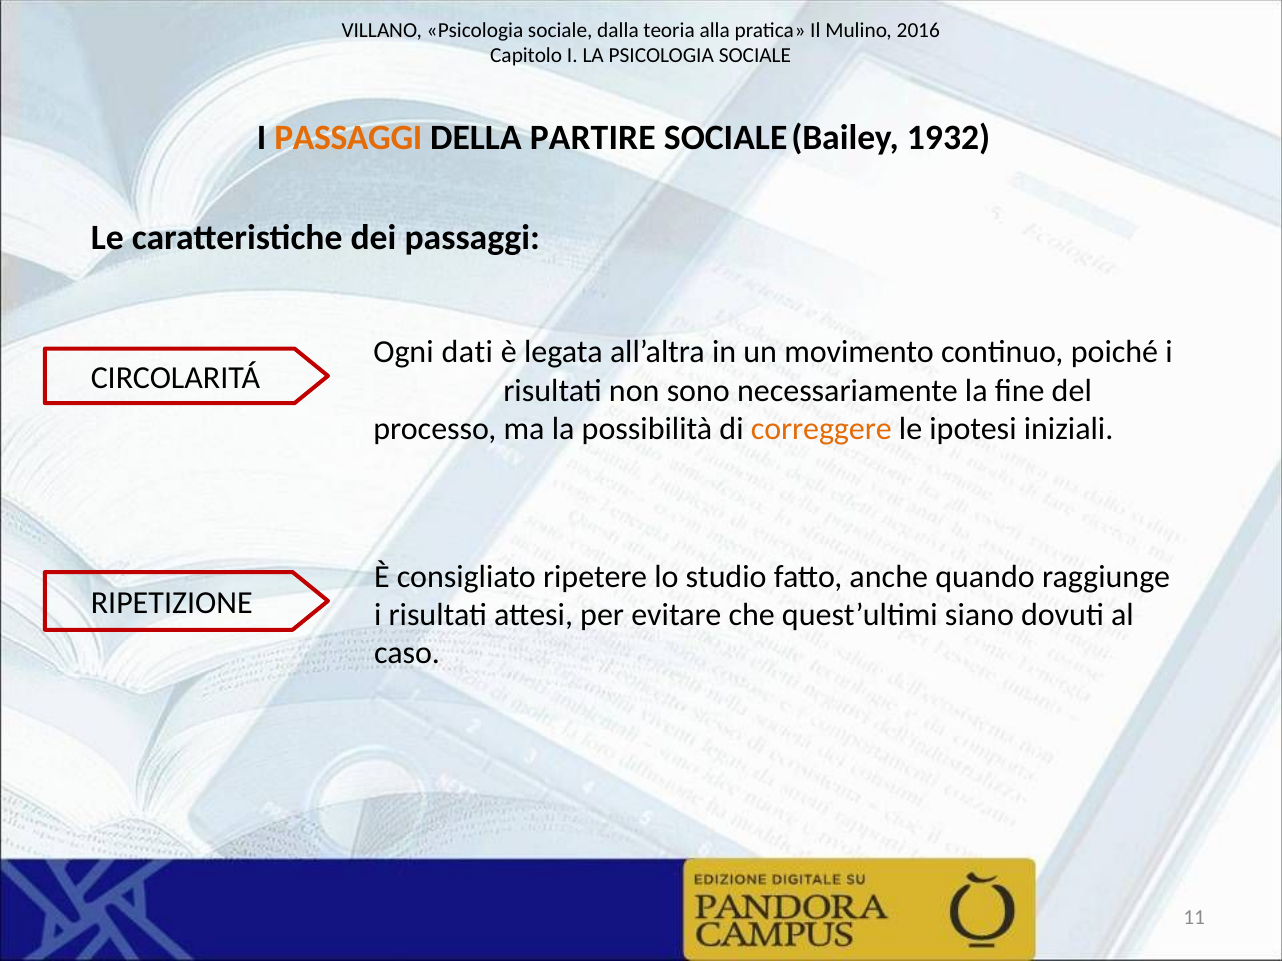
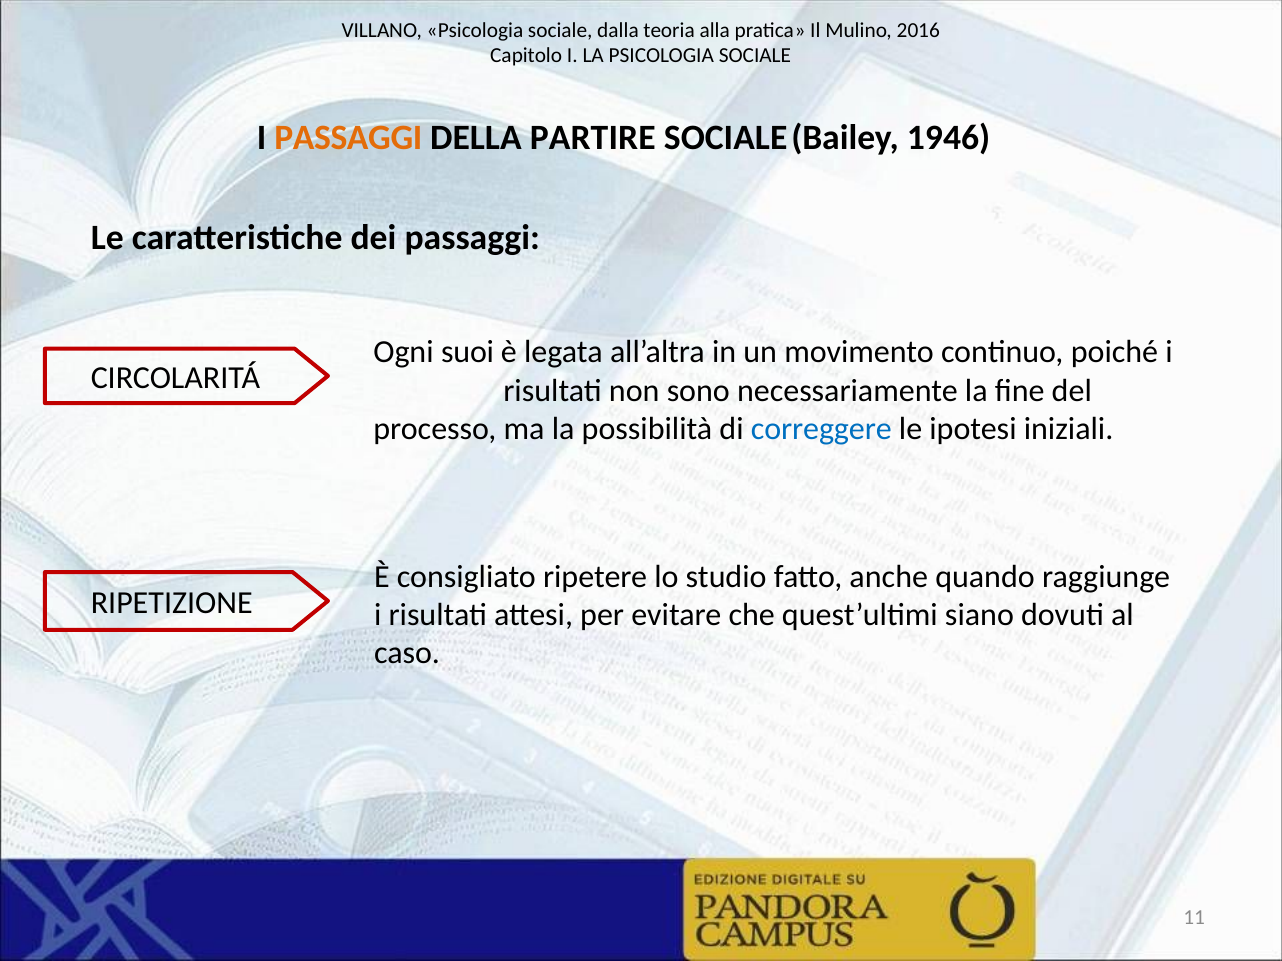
1932: 1932 -> 1946 (949, 137)
dati: dati -> suoi (468, 352)
correggere colour: orange -> blue (821, 429)
